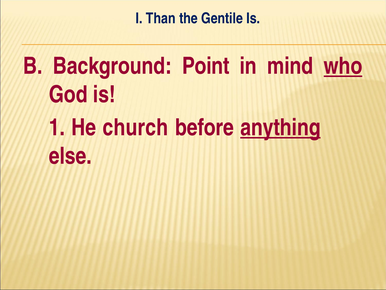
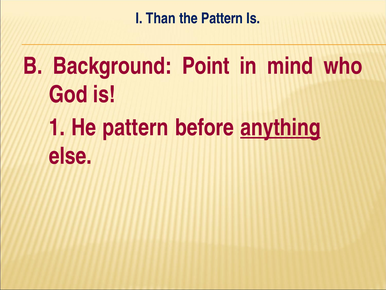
the Gentile: Gentile -> Pattern (222, 18)
who underline: present -> none (343, 66)
He church: church -> pattern (135, 127)
